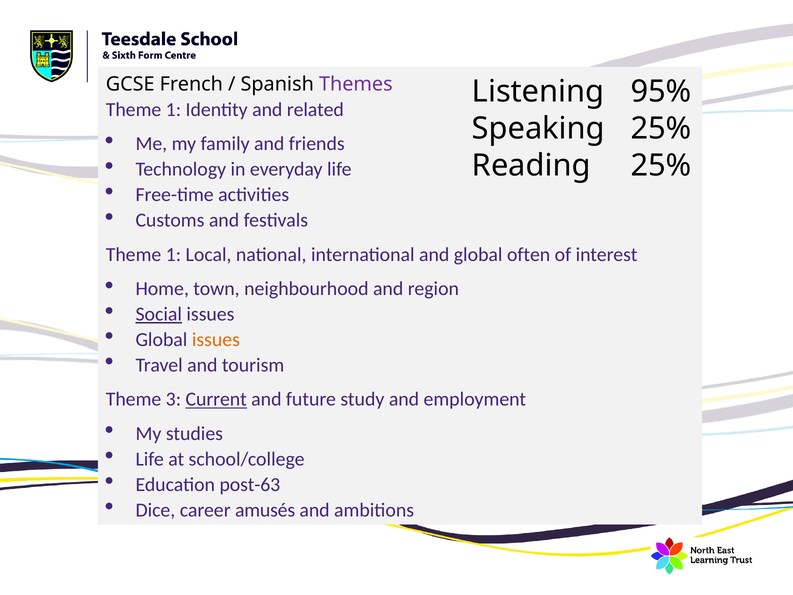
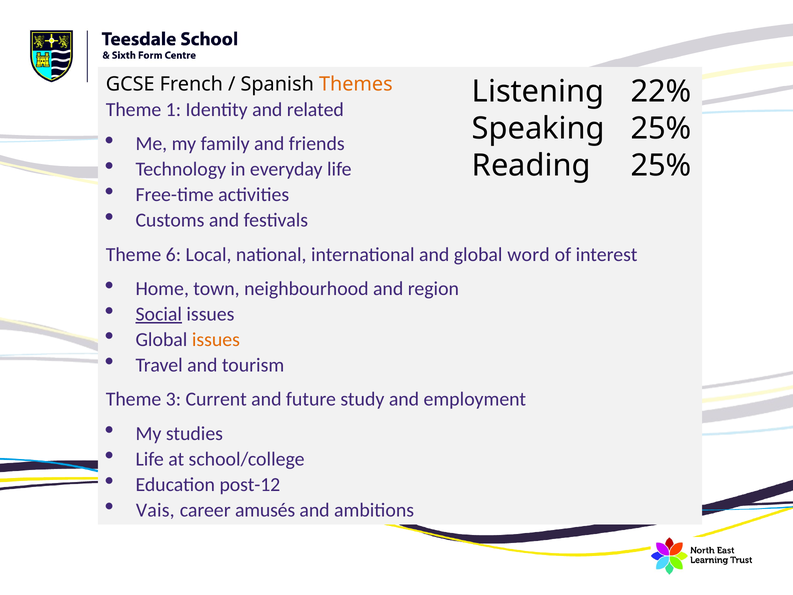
Themes colour: purple -> orange (356, 84)
95%: 95% -> 22% (661, 92)
1: 1 -> 6 (173, 254)
often: often -> word (529, 254)
Current underline: present -> none (216, 399)
post-63: post-63 -> post-12 (250, 484)
Dice: Dice -> Vais (155, 510)
